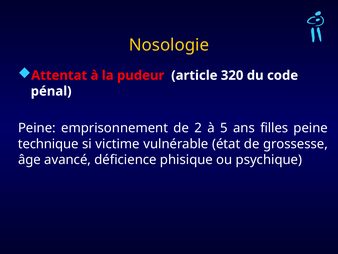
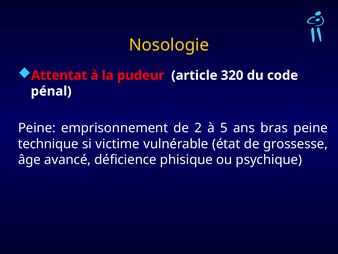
filles: filles -> bras (274, 128)
